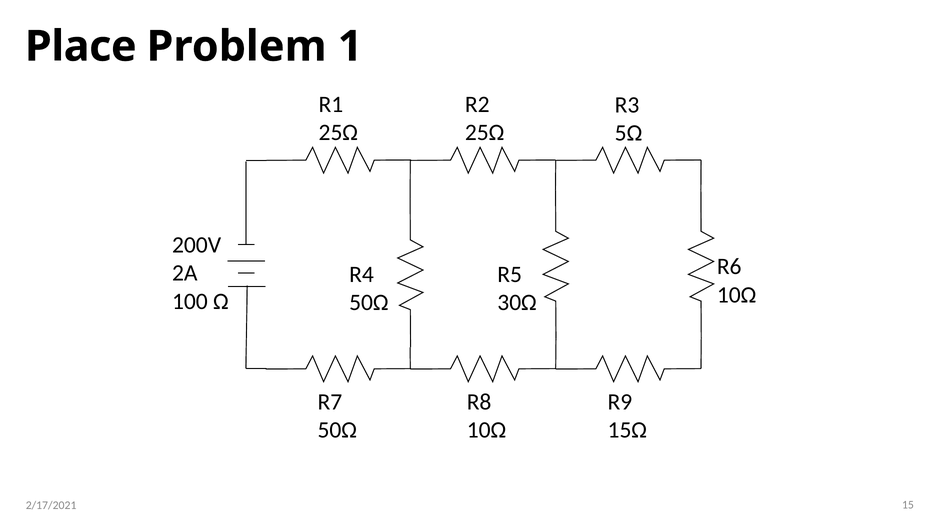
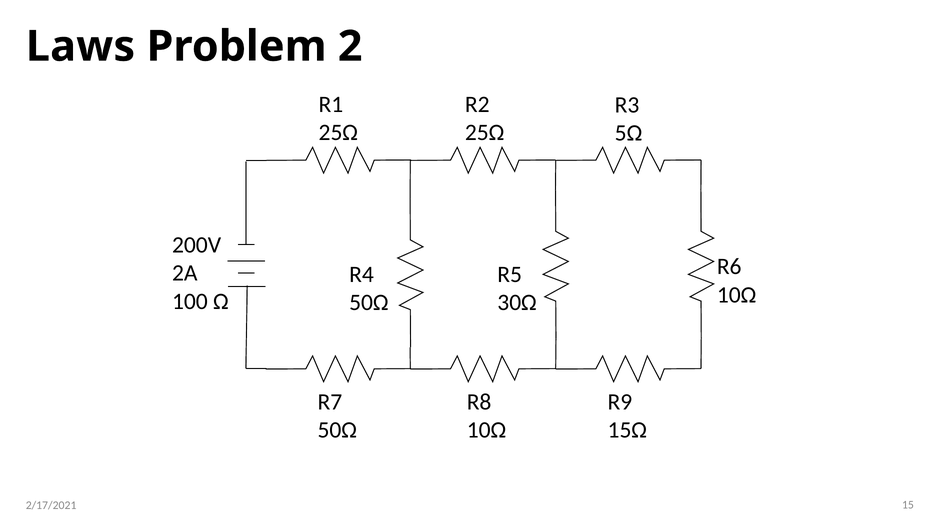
Place: Place -> Laws (80, 47)
1: 1 -> 2 (350, 47)
